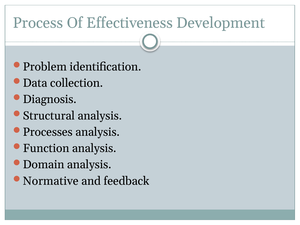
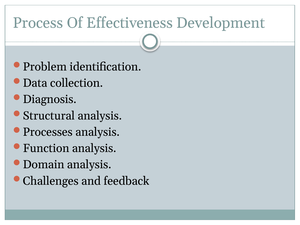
Normative: Normative -> Challenges (51, 181)
